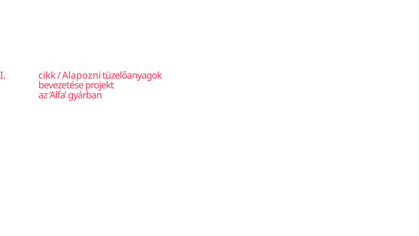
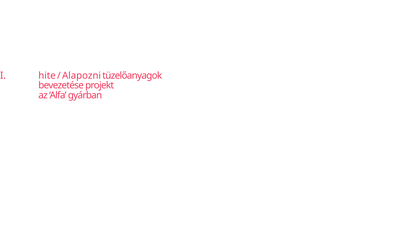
cikk: cikk -> hite (47, 75)
